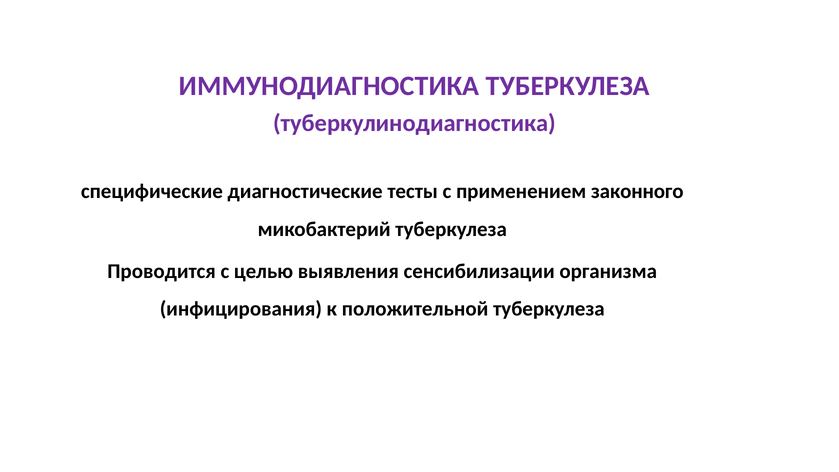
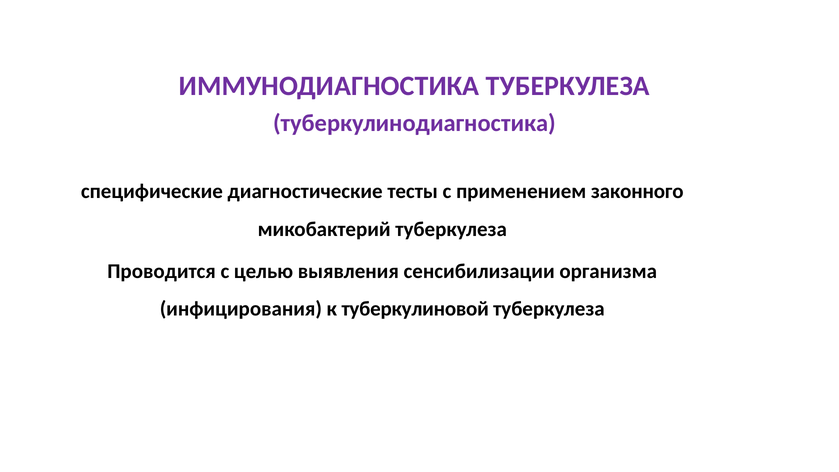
положительной: положительной -> туберкулиновой (415, 309)
